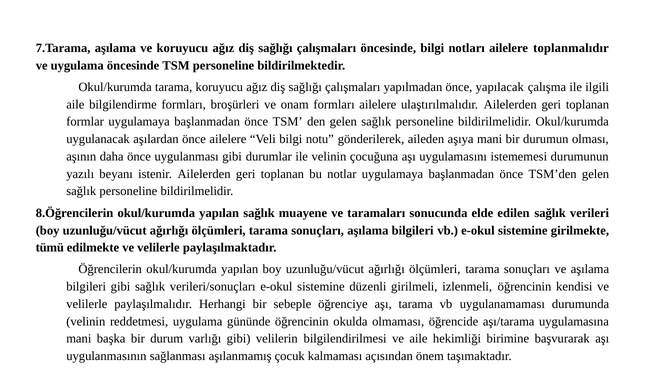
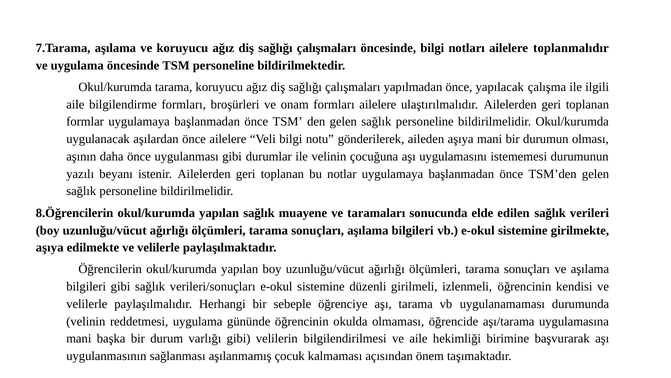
tümü: tümü -> aşıya (50, 247)
